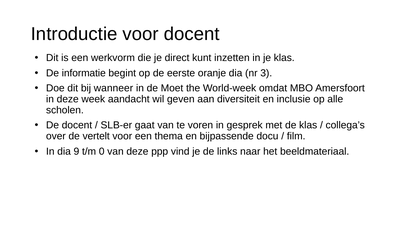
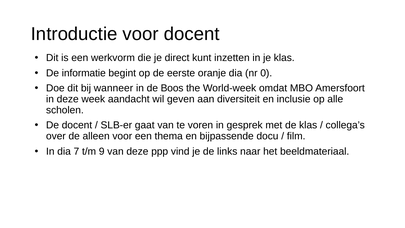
3: 3 -> 0 (266, 73)
Moet: Moet -> Boos (172, 88)
vertelt: vertelt -> alleen (96, 136)
9: 9 -> 7 (76, 151)
0: 0 -> 9 (102, 151)
